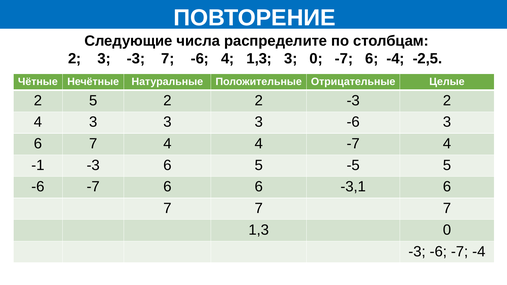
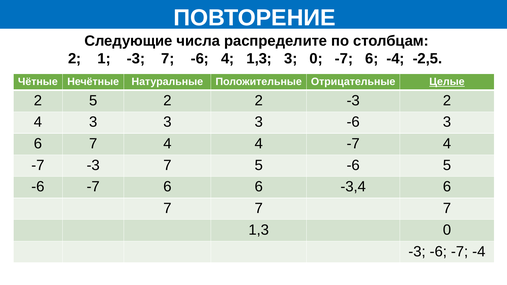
2 3: 3 -> 1 (104, 59)
Целые underline: none -> present (447, 82)
-1: -1 -> -7 (38, 165)
6: 6 -> 7 (167, 165)
-5: -5 -> -6 (353, 165)
-3,1: -3,1 -> -3,4 (353, 187)
